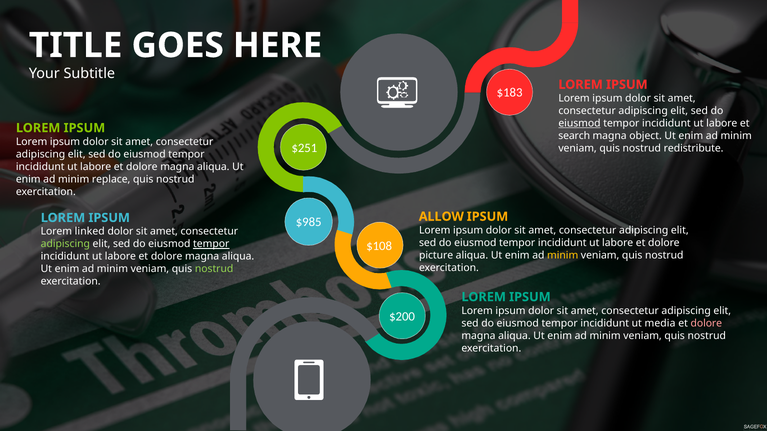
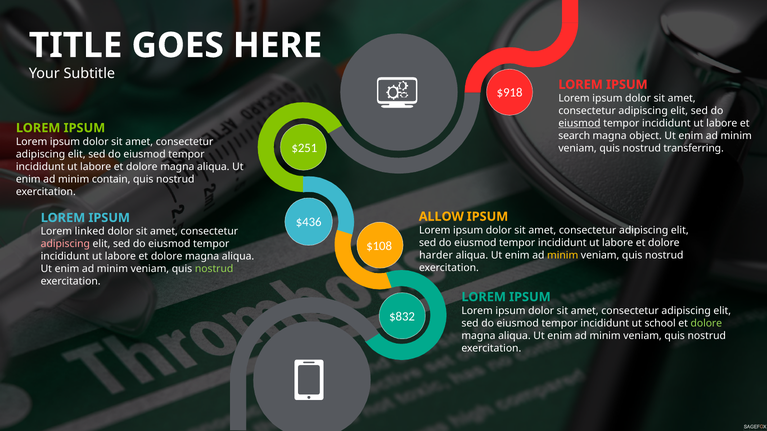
$183: $183 -> $918 (510, 93)
redistribute: redistribute -> transferring (694, 148)
replace: replace -> contain (111, 179)
$985: $985 -> $436 (309, 222)
adipiscing colour: light green -> pink (65, 244)
tempor underline: present -> none (211, 244)
picture: picture -> harder (436, 255)
$200: $200 -> $832 (402, 317)
media: media -> school (660, 324)
dolore colour: pink -> light green (706, 324)
